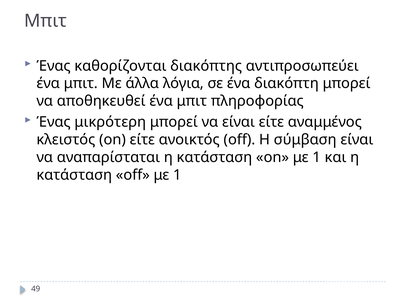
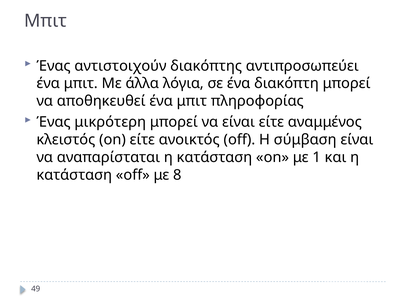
καθορίζονται: καθορίζονται -> αντιστοιχούν (120, 66)
off με 1: 1 -> 8 (177, 175)
